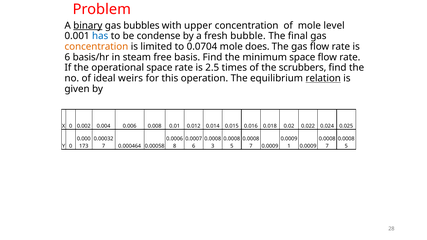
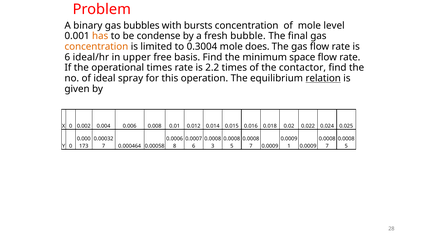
binary underline: present -> none (88, 26)
upper: upper -> bursts (198, 26)
has colour: blue -> orange (100, 36)
0.0704: 0.0704 -> 0.3004 (202, 47)
basis/hr: basis/hr -> ideal/hr (91, 57)
steam: steam -> upper (137, 57)
operational space: space -> times (159, 68)
2.5: 2.5 -> 2.2 (212, 68)
scrubbers: scrubbers -> contactor (302, 68)
weirs: weirs -> spray (131, 78)
